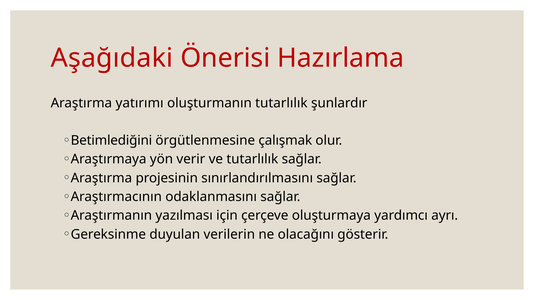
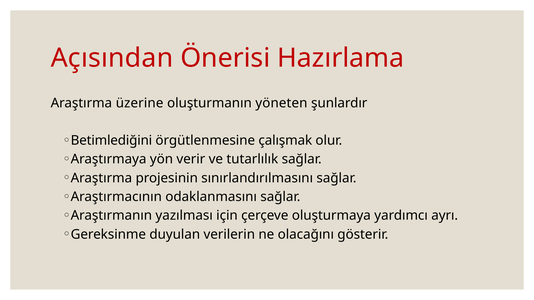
Aşağıdaki: Aşağıdaki -> Açısından (112, 58)
yatırımı: yatırımı -> üzerine (140, 103)
oluşturmanın tutarlılık: tutarlılık -> yöneten (281, 103)
